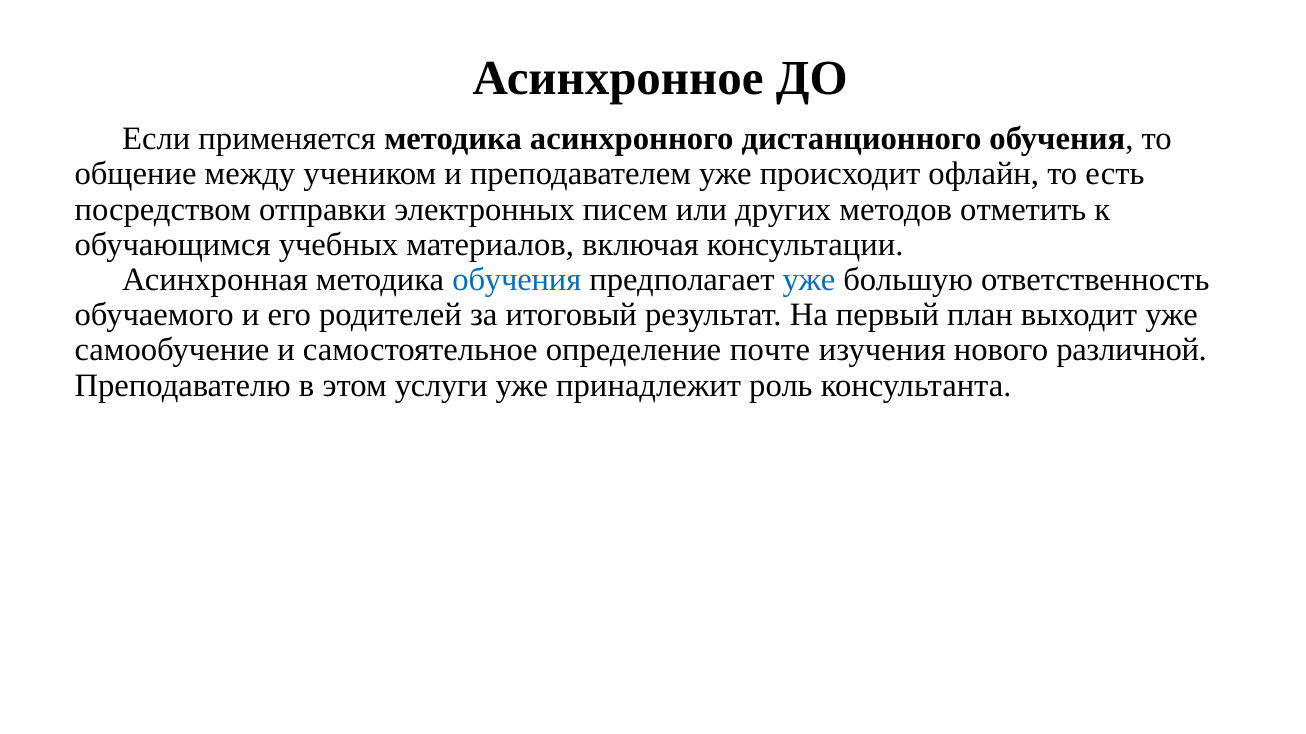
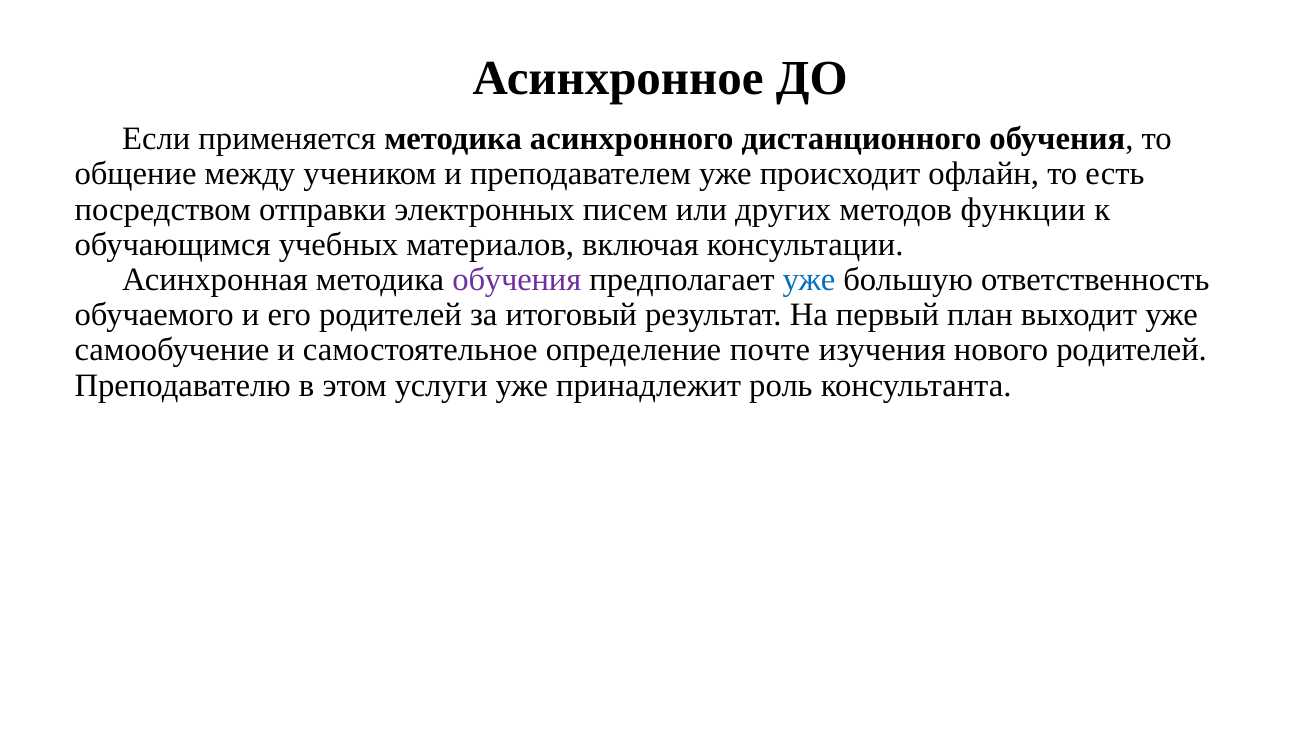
отметить: отметить -> функции (1023, 210)
обучения colour: blue -> purple (517, 280)
нового различной: различной -> родителей (1132, 351)
